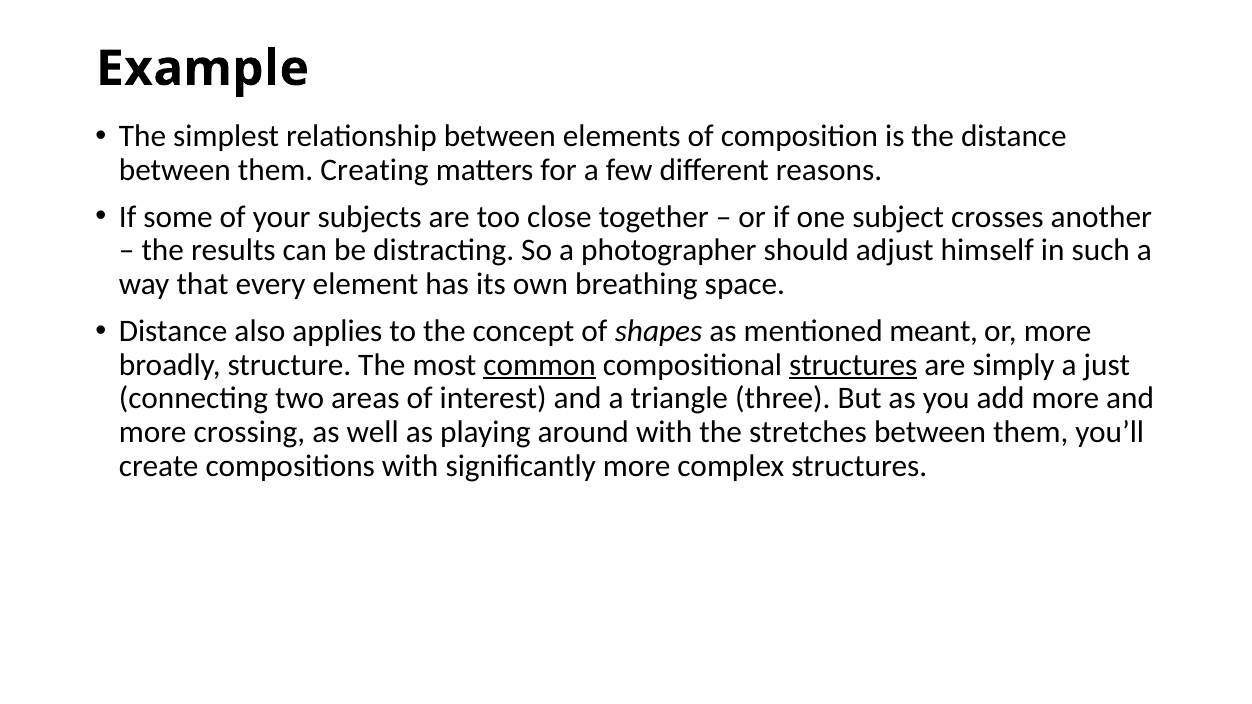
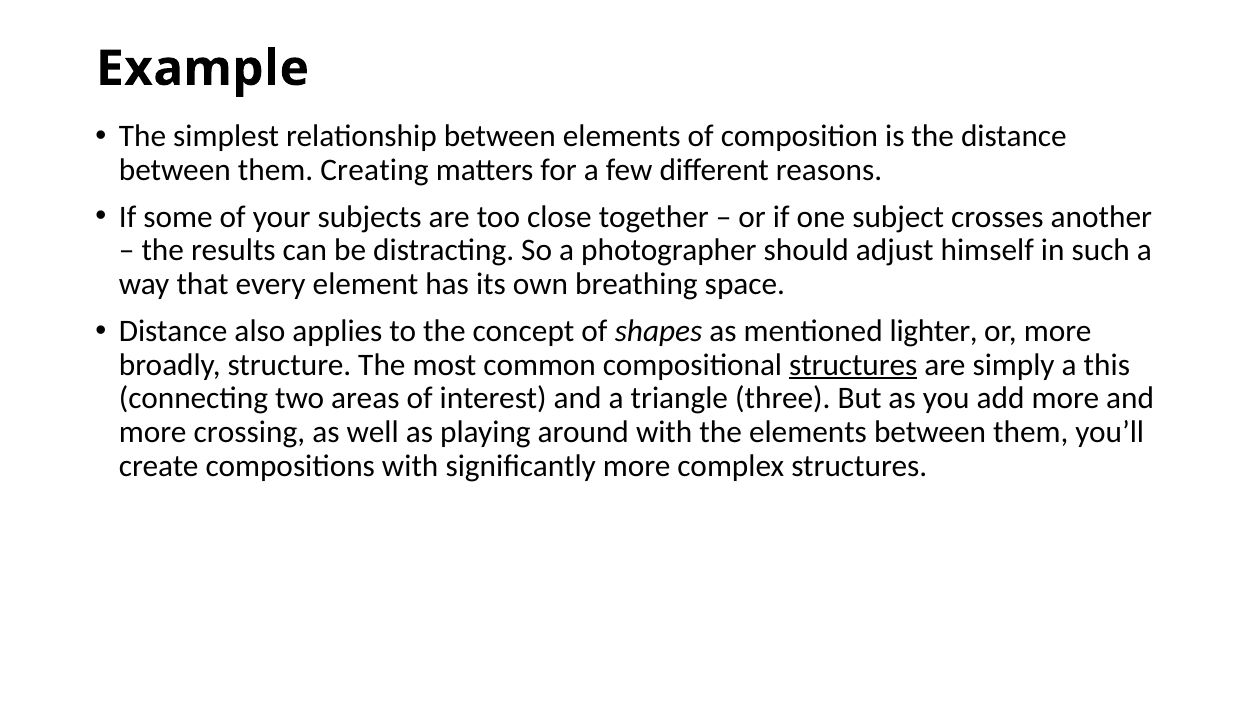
meant: meant -> lighter (934, 331)
common underline: present -> none (540, 365)
just: just -> this (1107, 365)
the stretches: stretches -> elements (808, 433)
